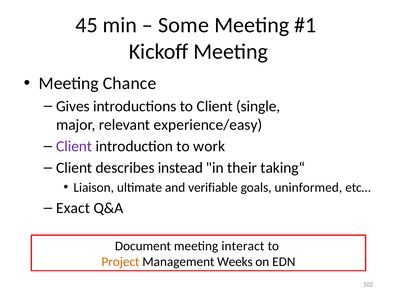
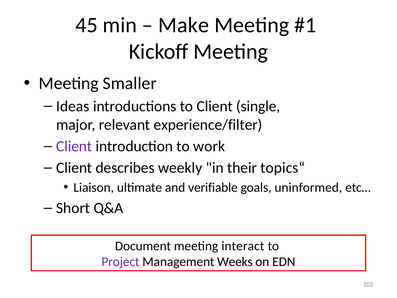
Some: Some -> Make (184, 25)
Chance: Chance -> Smaller (130, 83)
Gives: Gives -> Ideas (73, 106)
experience/easy: experience/easy -> experience/filter (208, 125)
instead: instead -> weekly (180, 168)
taking“: taking“ -> topics“ (283, 168)
Exact: Exact -> Short (73, 208)
Project colour: orange -> purple (120, 262)
